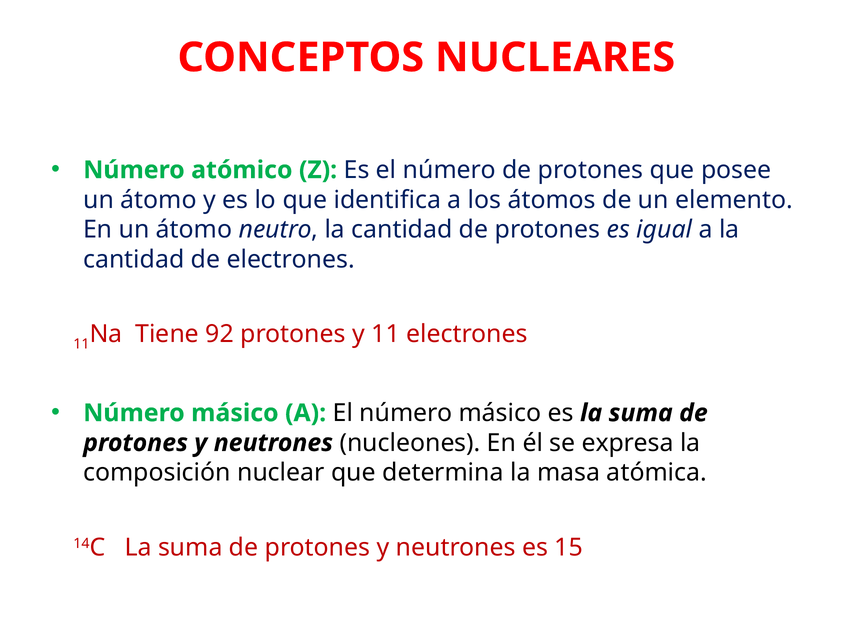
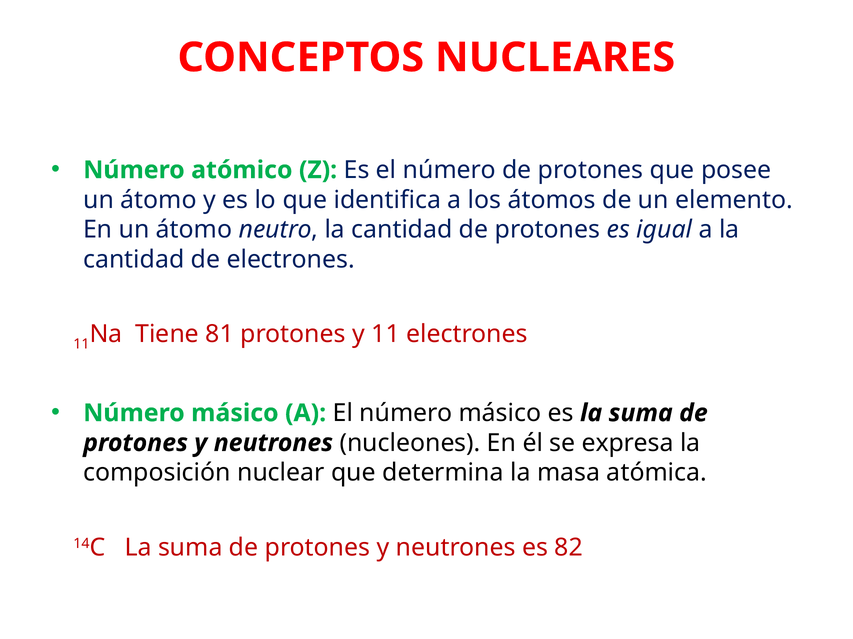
92: 92 -> 81 (220, 335)
15: 15 -> 82 (569, 548)
